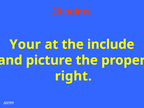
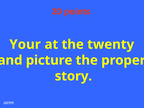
include: include -> twenty (111, 44)
right: right -> story (73, 76)
